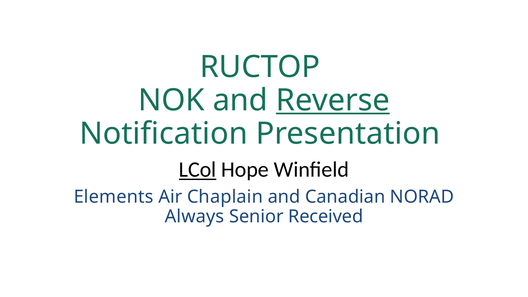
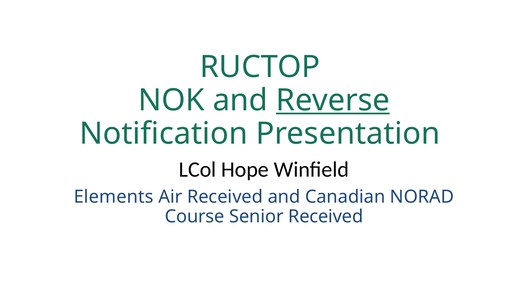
LCol underline: present -> none (198, 170)
Air Chaplain: Chaplain -> Received (225, 197)
Always: Always -> Course (195, 217)
